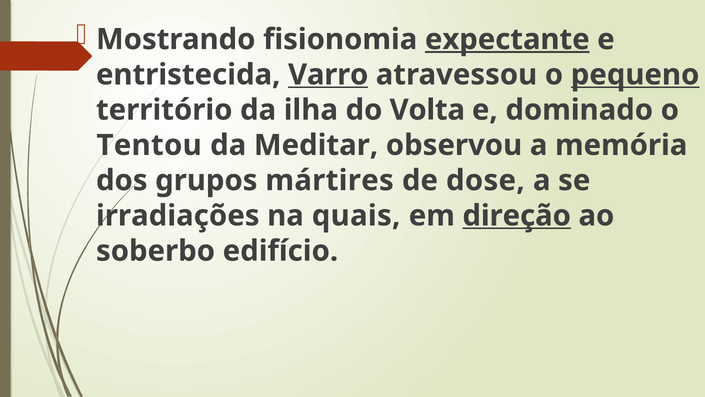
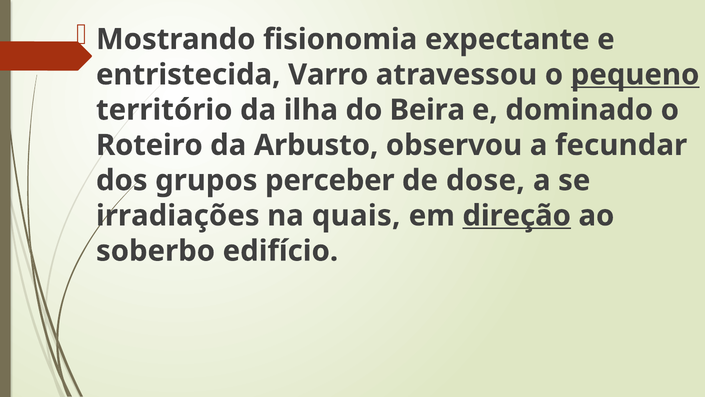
expectante underline: present -> none (507, 39)
Varro underline: present -> none (328, 75)
Volta: Volta -> Beira (427, 110)
Tentou: Tentou -> Roteiro (149, 145)
Meditar: Meditar -> Arbusto (316, 145)
memória: memória -> fecundar (621, 145)
mártires: mártires -> perceber (330, 180)
